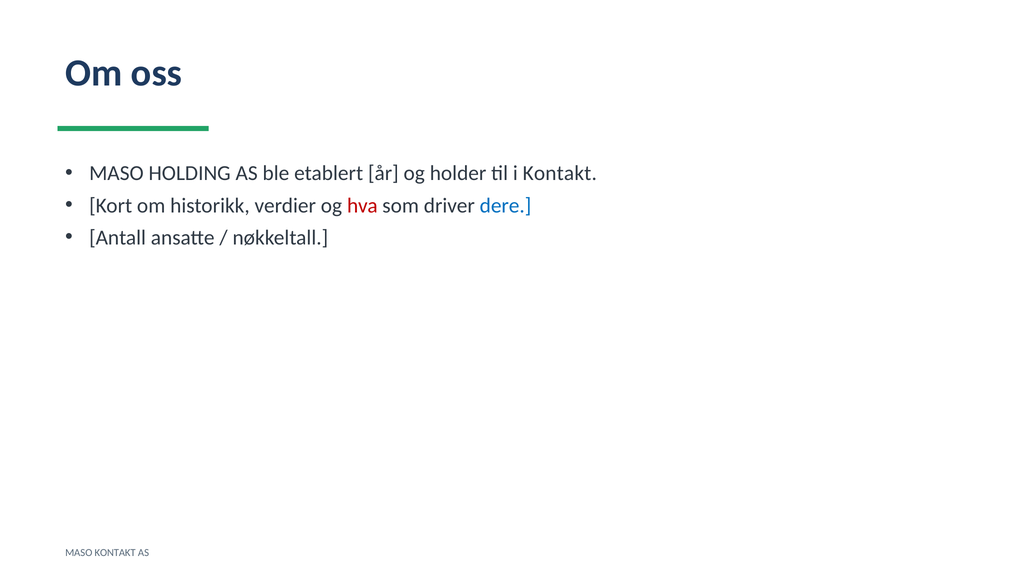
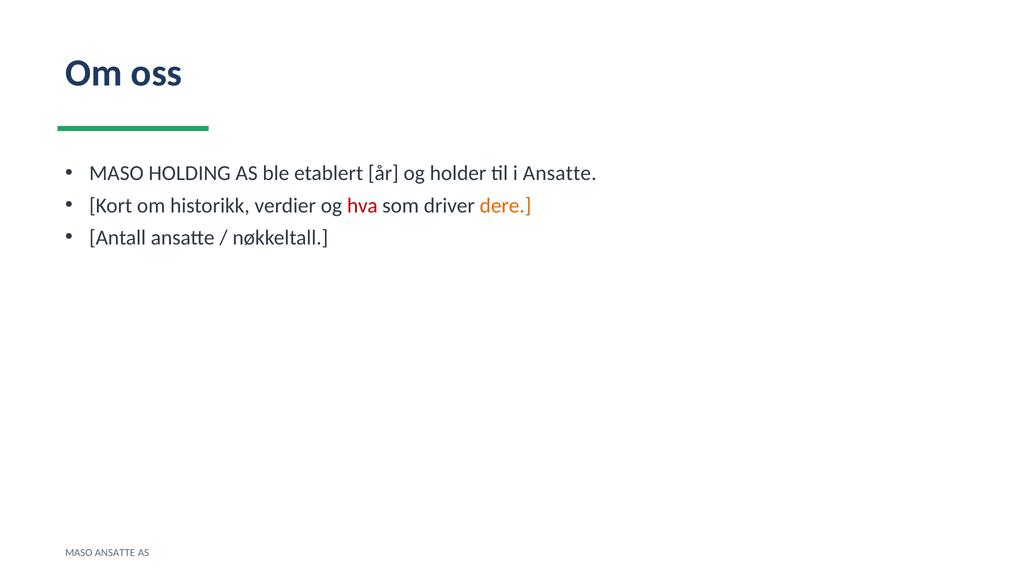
i Kontakt: Kontakt -> Ansatte (560, 173)
dere colour: blue -> orange (506, 205)
MASO KONTAKT: KONTAKT -> ANSATTE (115, 553)
